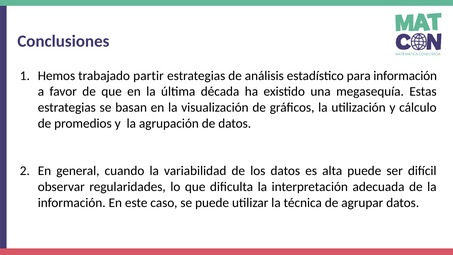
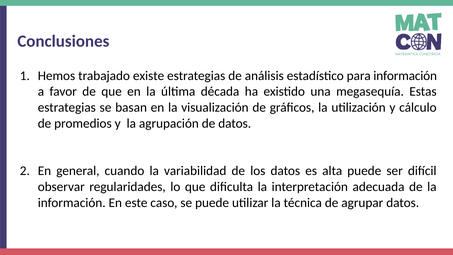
partir: partir -> existe (149, 76)
